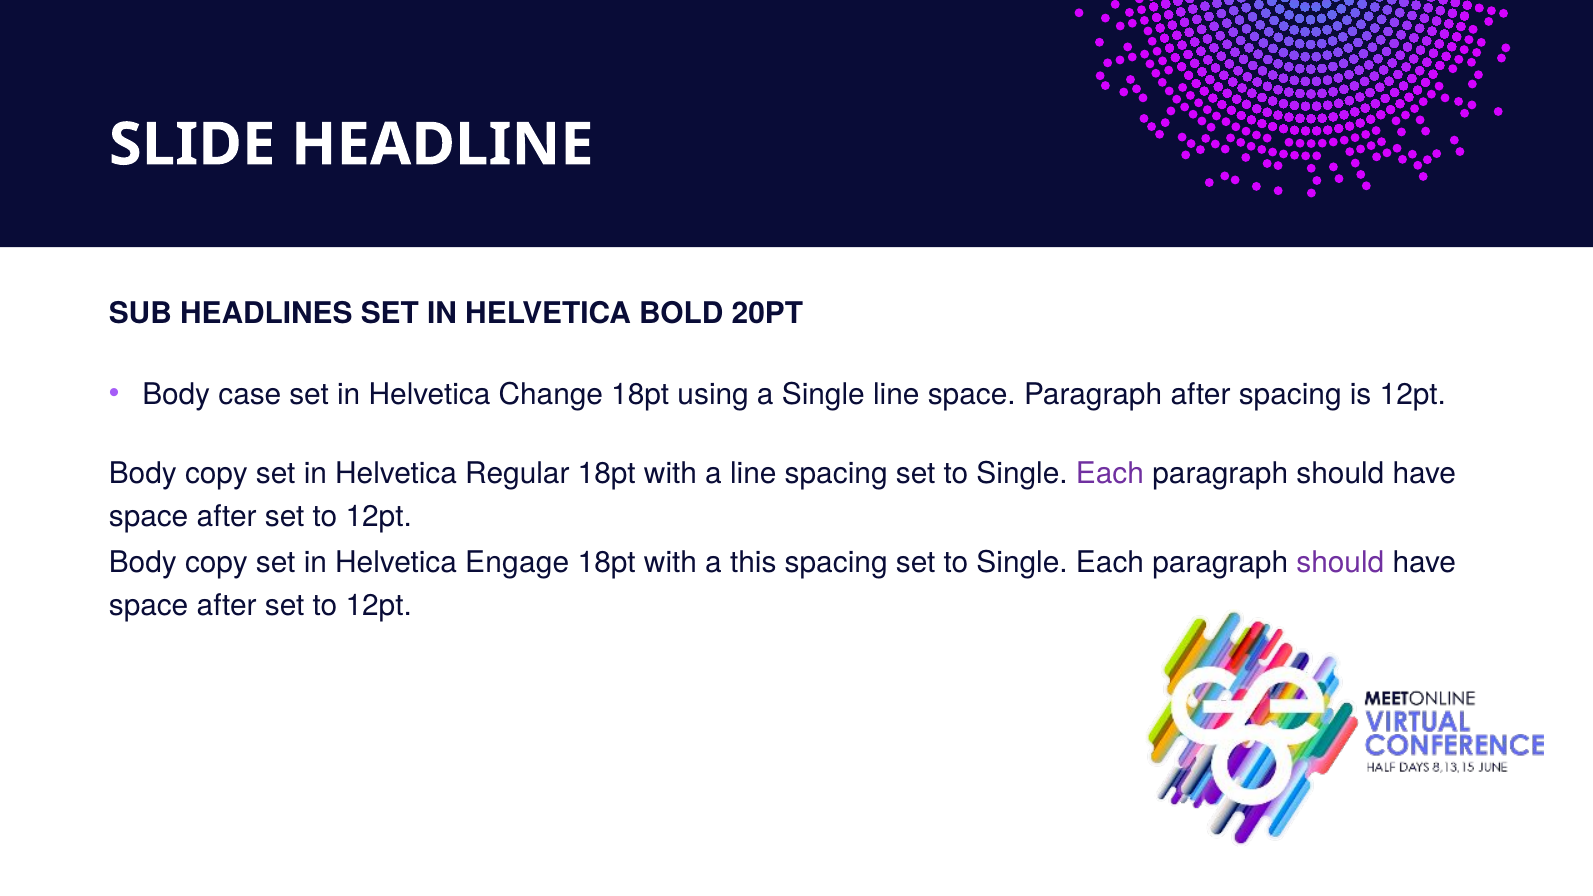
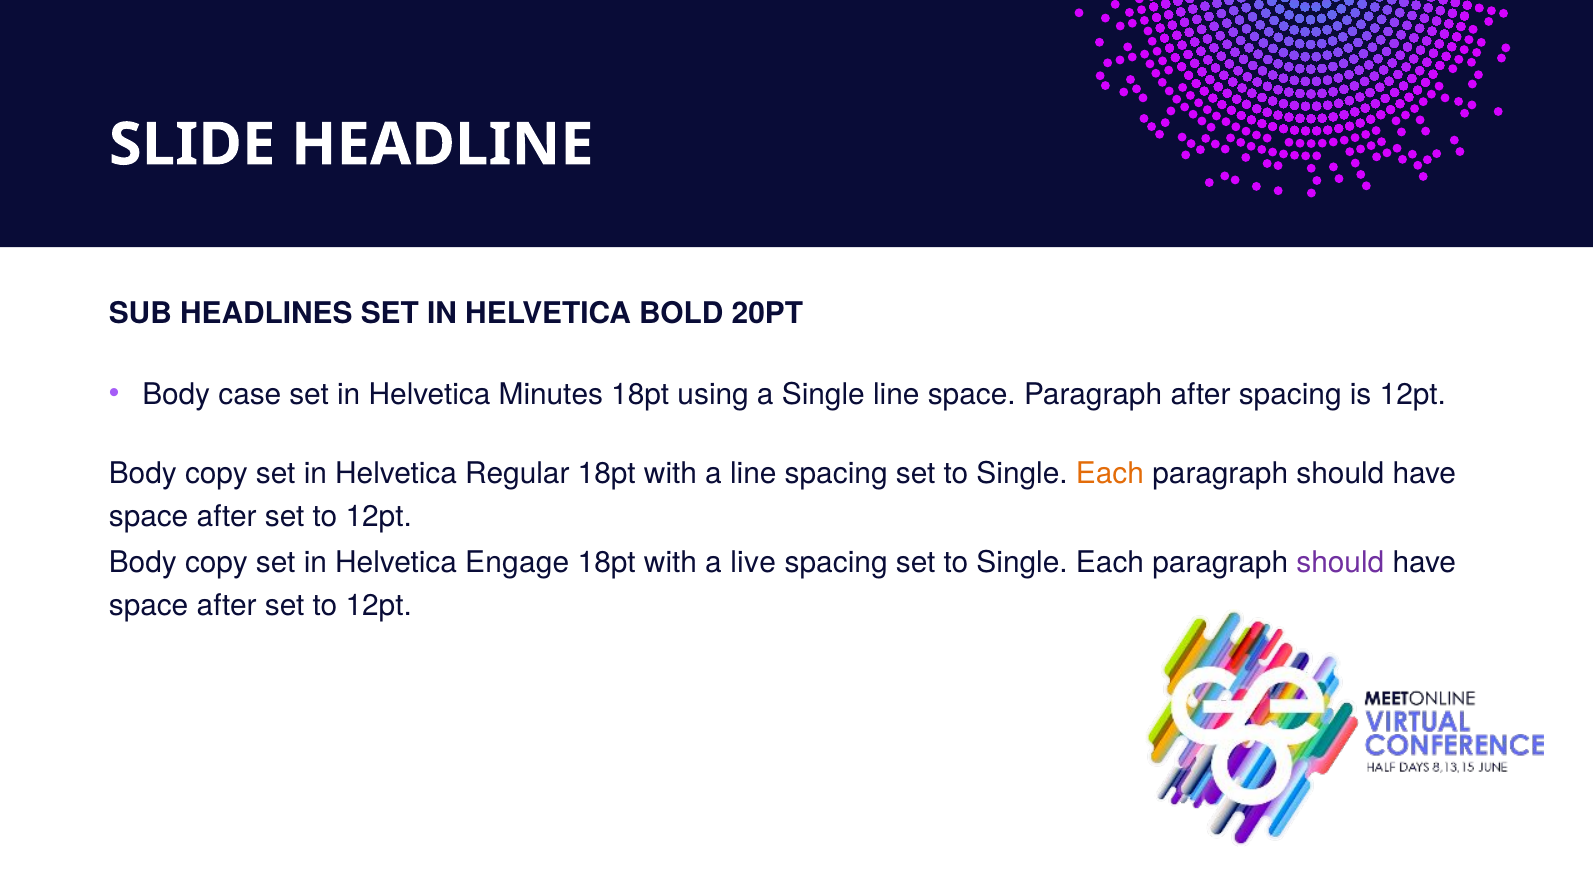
Change: Change -> Minutes (551, 395)
Each colour: purple -> orange (1110, 474)
this: this -> live (753, 563)
